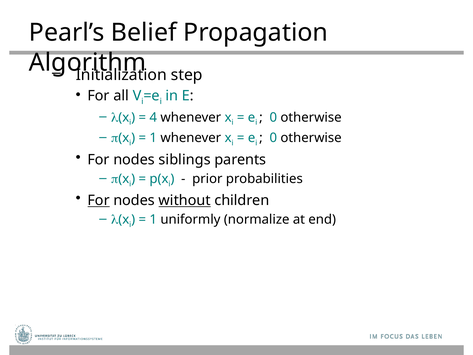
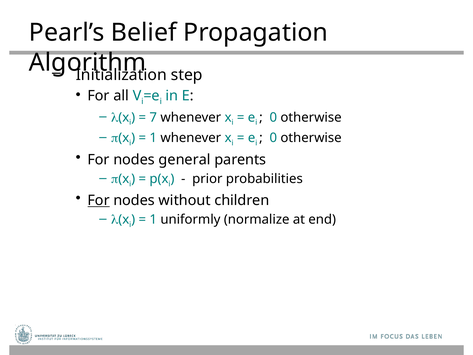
4: 4 -> 7 (153, 117)
siblings: siblings -> general (185, 159)
without underline: present -> none (185, 200)
